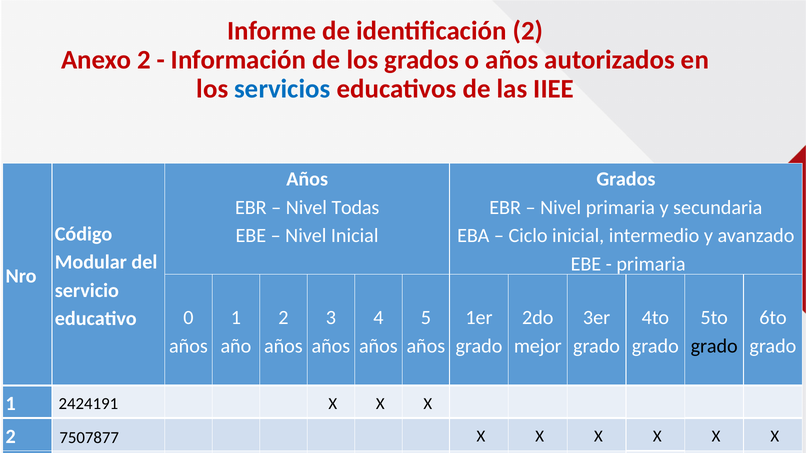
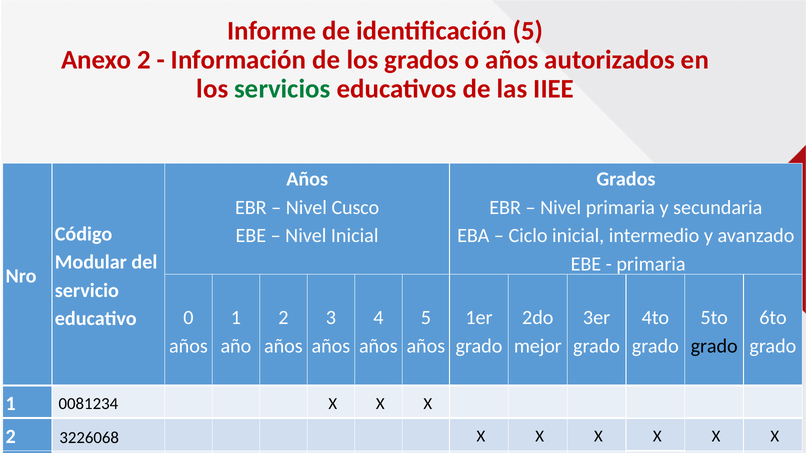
identificación 2: 2 -> 5 (528, 31)
servicios colour: blue -> green (282, 89)
Todas: Todas -> Cusco (355, 208)
2424191: 2424191 -> 0081234 (88, 404)
7507877: 7507877 -> 3226068 (89, 438)
